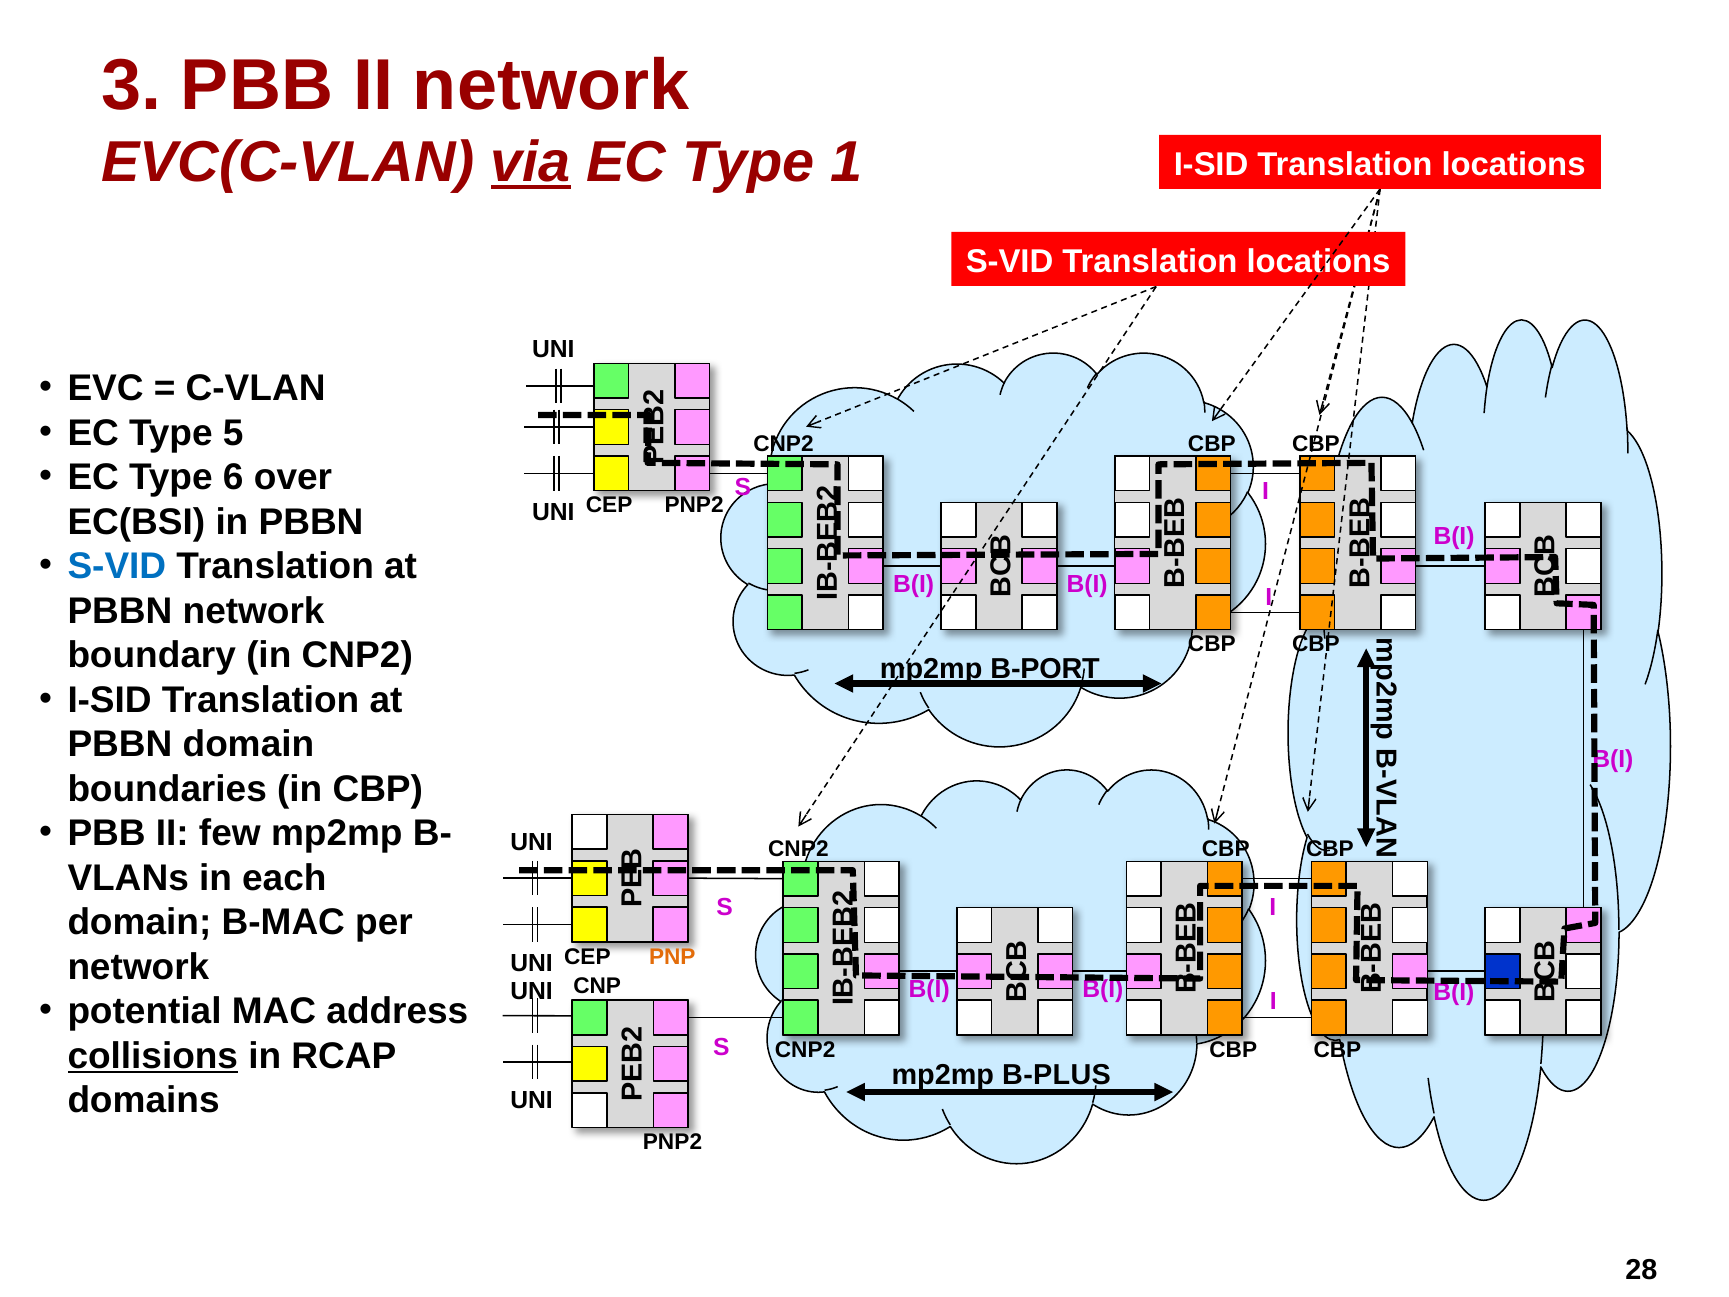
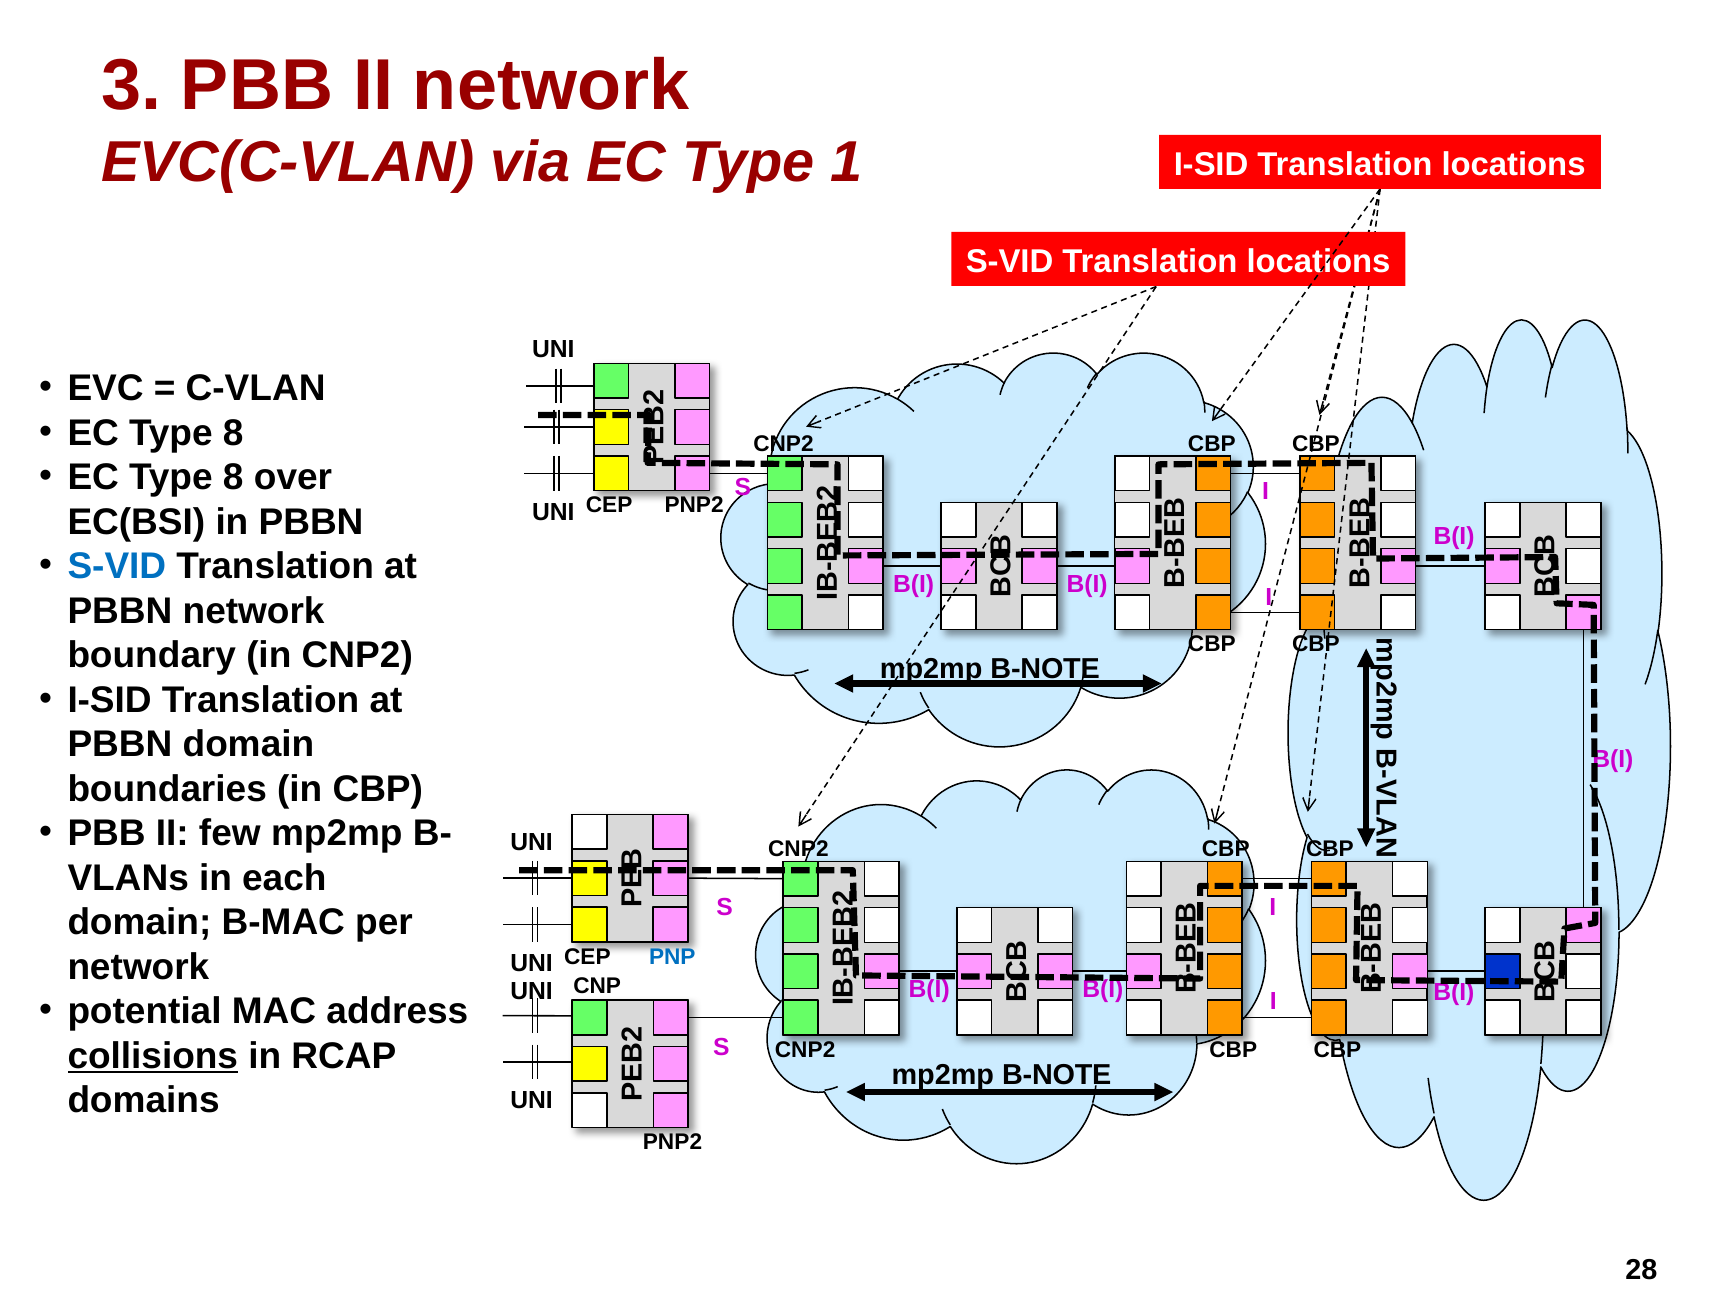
via underline: present -> none (531, 162)
5: 5 -> 8 (233, 433)
6: 6 -> 8 (233, 477)
B-PORT: B-PORT -> B-NOTE (1045, 668)
PNP colour: orange -> blue (672, 956)
B-PLUS: B-PLUS -> B-NOTE (1057, 1074)
